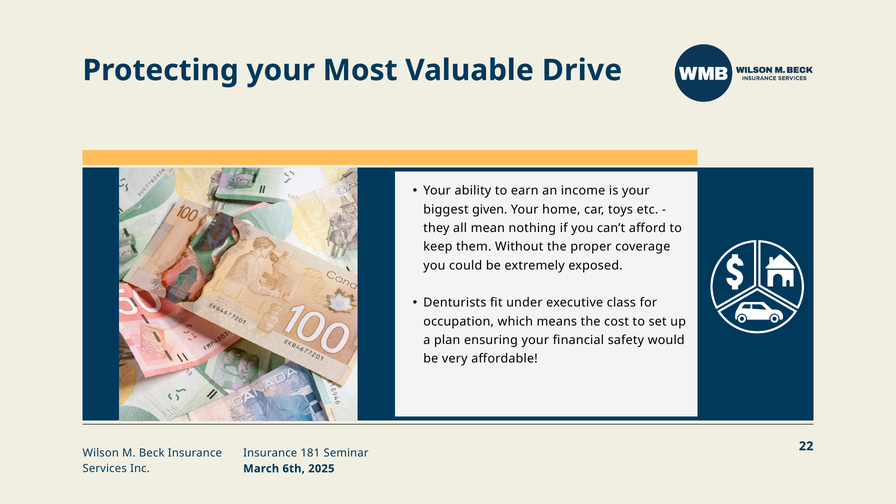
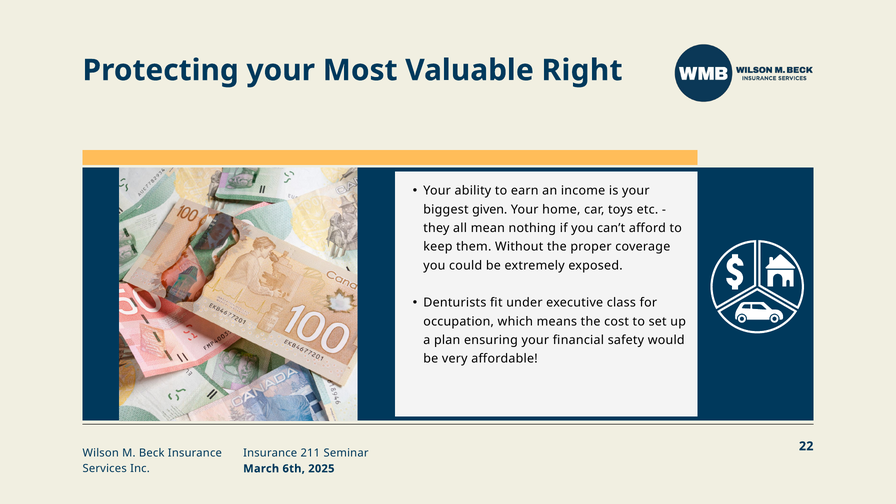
Drive: Drive -> Right (582, 70)
181: 181 -> 211 (310, 453)
